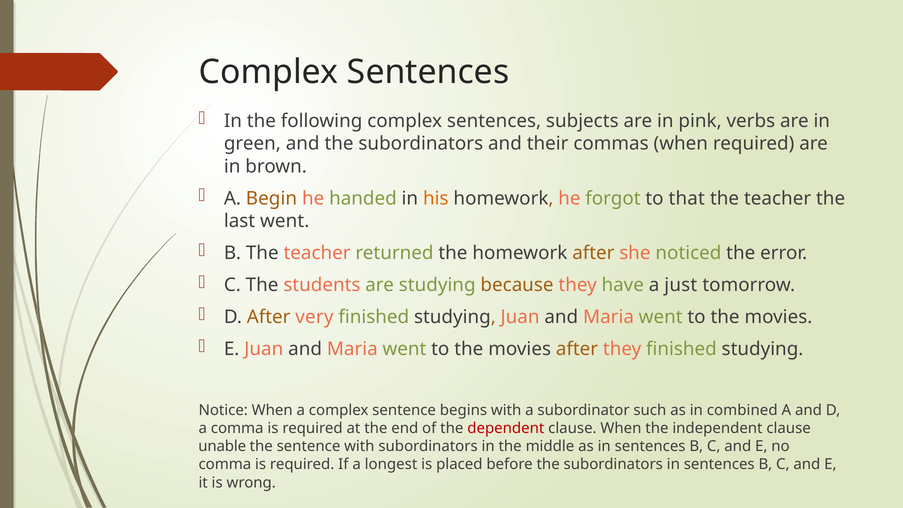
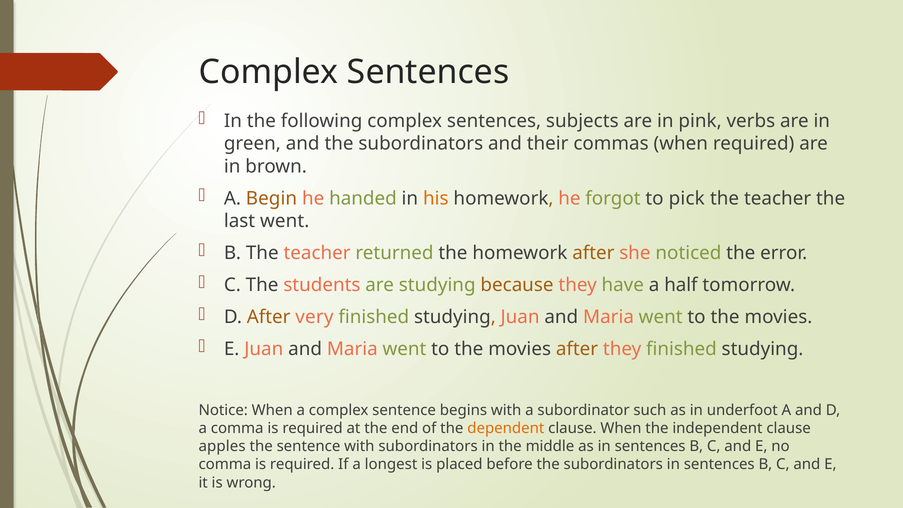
that: that -> pick (687, 198)
just: just -> half (681, 285)
combined: combined -> underfoot (742, 410)
dependent colour: red -> orange (506, 428)
unable: unable -> apples (222, 446)
